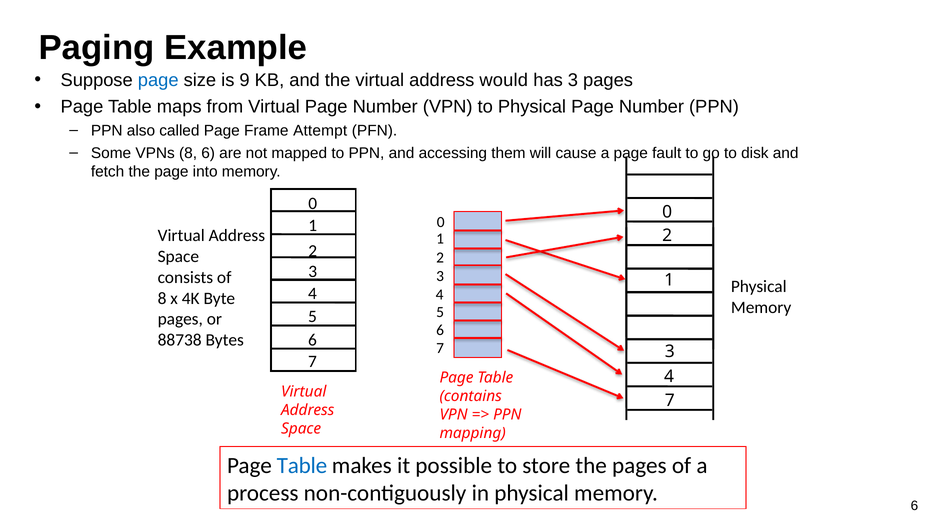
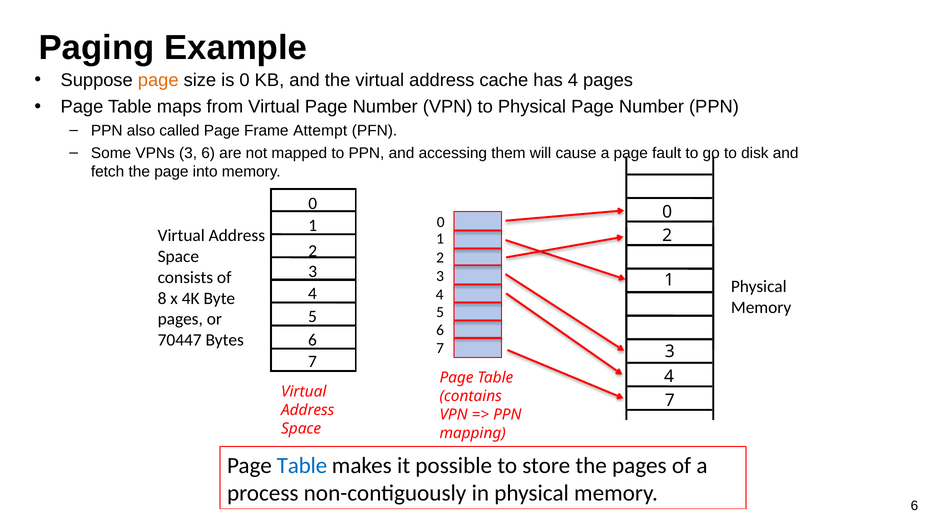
page colour: blue -> orange (158, 80)
is 9: 9 -> 0 (245, 80)
would: would -> cache (504, 80)
has 3: 3 -> 4 (573, 80)
VPNs 8: 8 -> 3 (188, 153)
88738: 88738 -> 70447 (180, 340)
